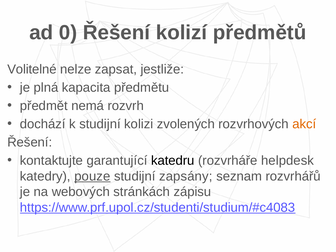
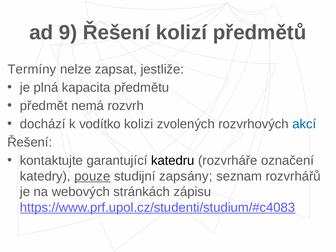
0: 0 -> 9 (68, 33)
Volitelné: Volitelné -> Termíny (32, 69)
k studijní: studijní -> vodítko (100, 124)
akcí colour: orange -> blue (304, 124)
helpdesk: helpdesk -> označení (288, 161)
